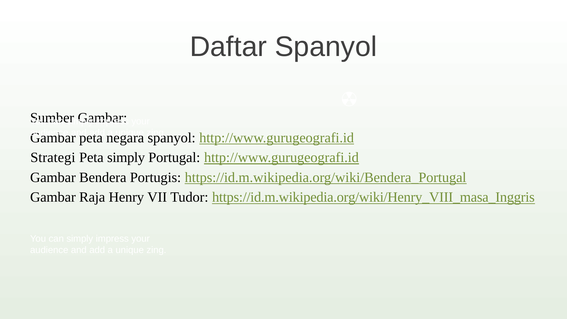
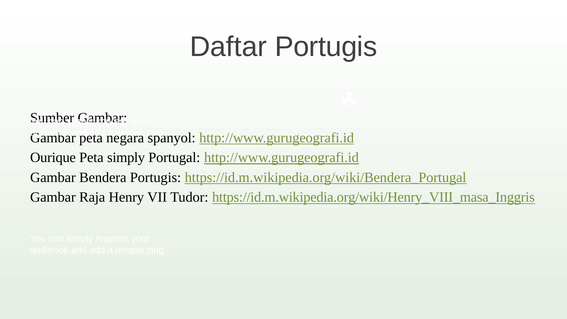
Daftar Spanyol: Spanyol -> Portugis (326, 47)
Strategi: Strategi -> Ourique (53, 158)
